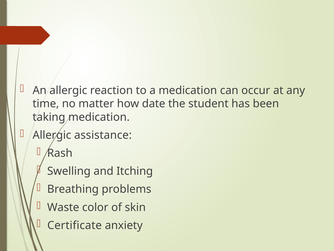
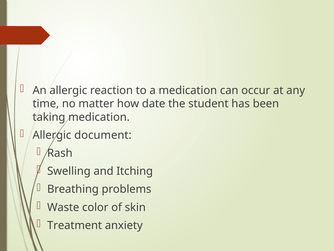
assistance: assistance -> document (103, 135)
Certificate: Certificate -> Treatment (75, 225)
